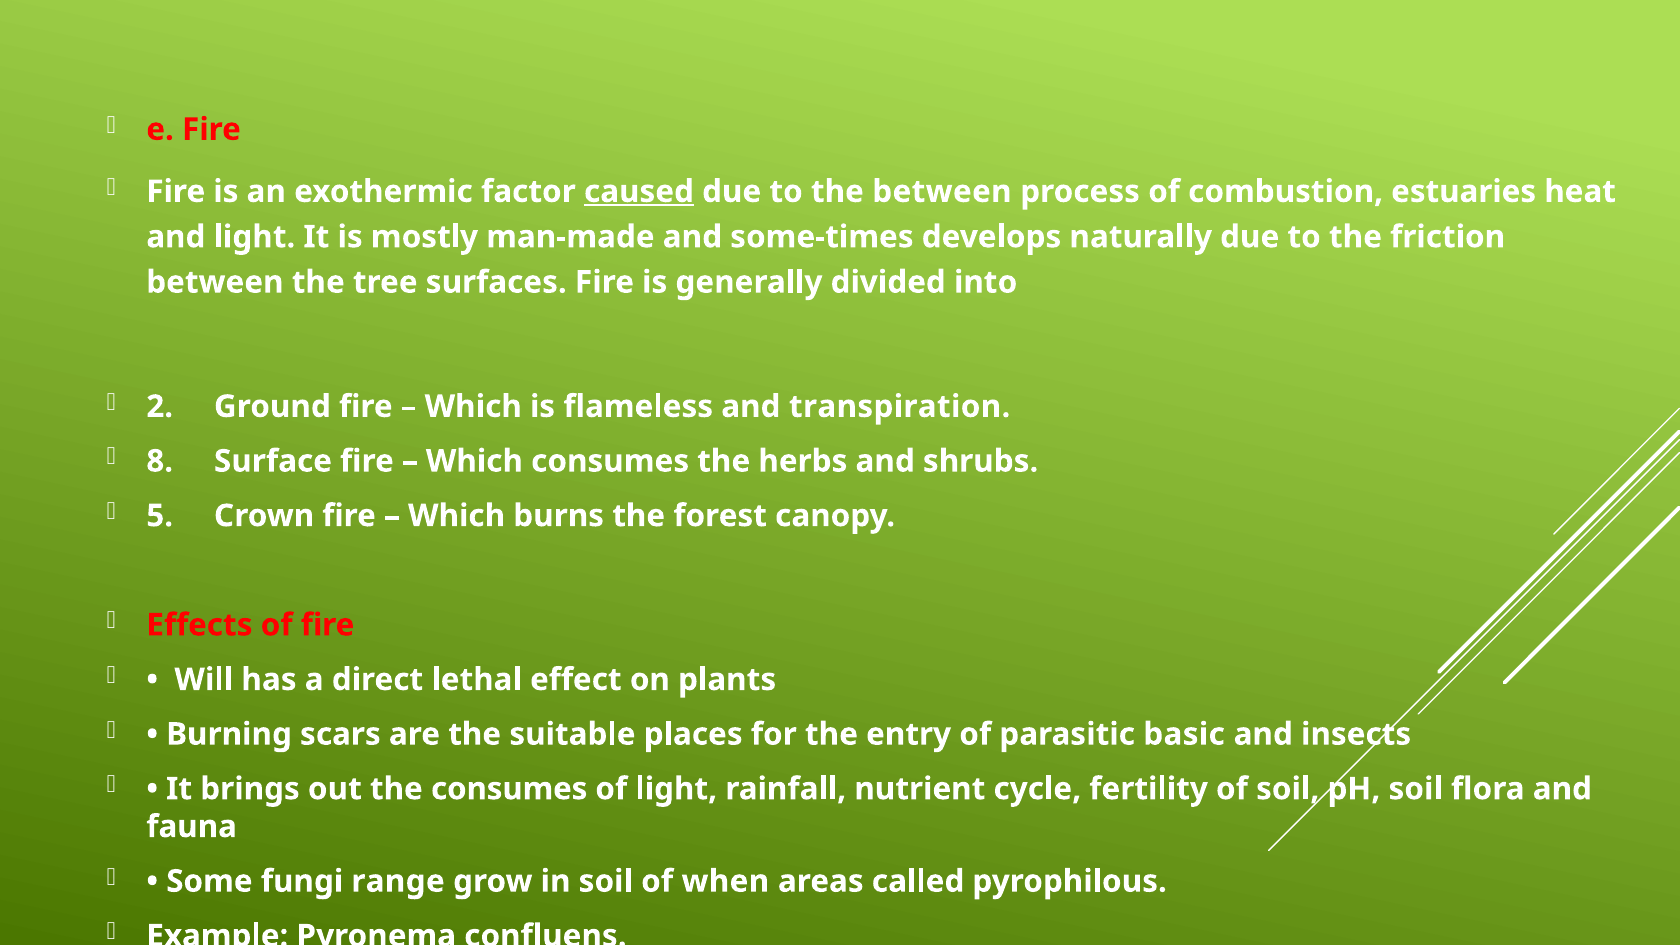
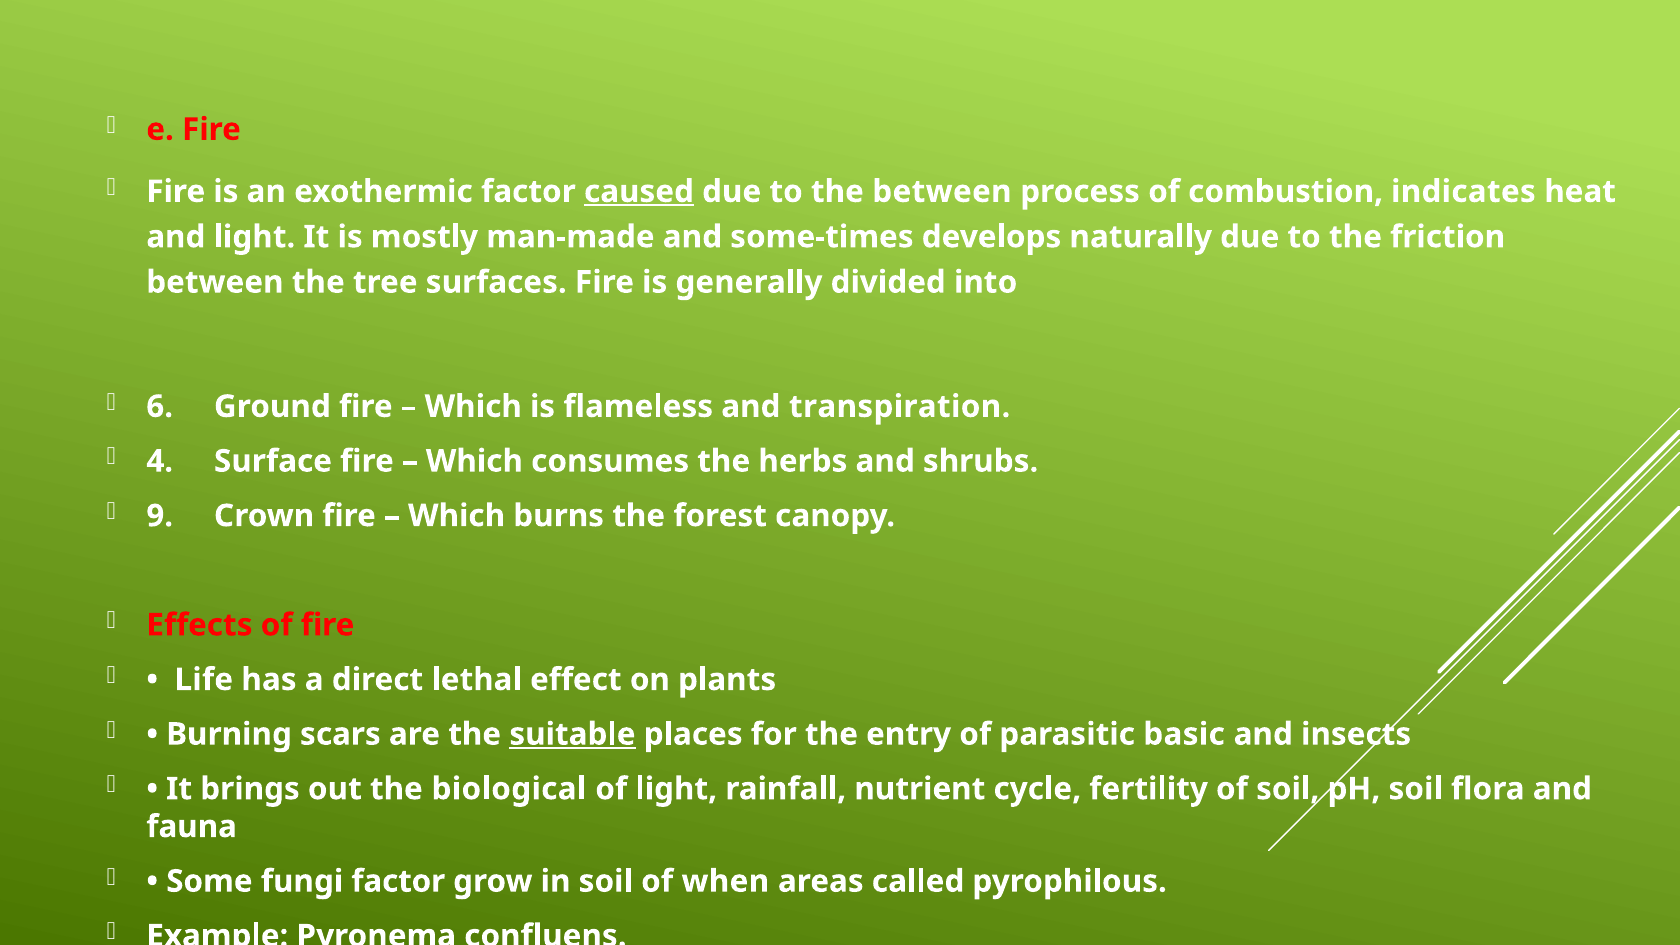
estuaries: estuaries -> indicates (1463, 192)
2: 2 -> 6 (160, 407)
8: 8 -> 4 (160, 461)
5: 5 -> 9 (160, 516)
Will: Will -> Life (204, 680)
suitable underline: none -> present (572, 734)
the consumes: consumes -> biological (509, 789)
fungi range: range -> factor (398, 881)
